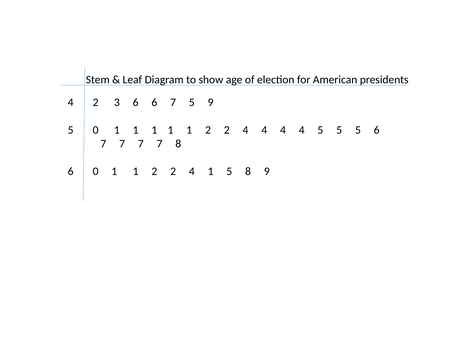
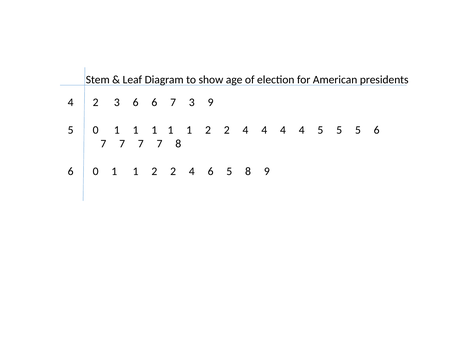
7 5: 5 -> 3 (192, 103)
4 1: 1 -> 6 (211, 171)
